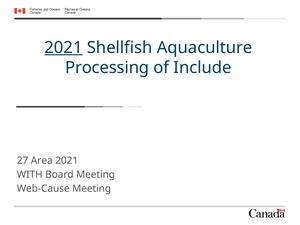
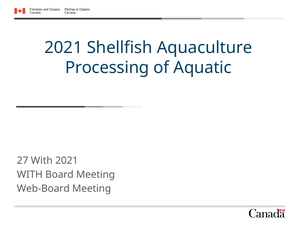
2021 underline: present -> none (63, 48)
Include: Include -> Aquatic (203, 68)
27 Area: Area -> With (42, 161)
Web-Cause: Web-Cause -> Web-Board (43, 189)
